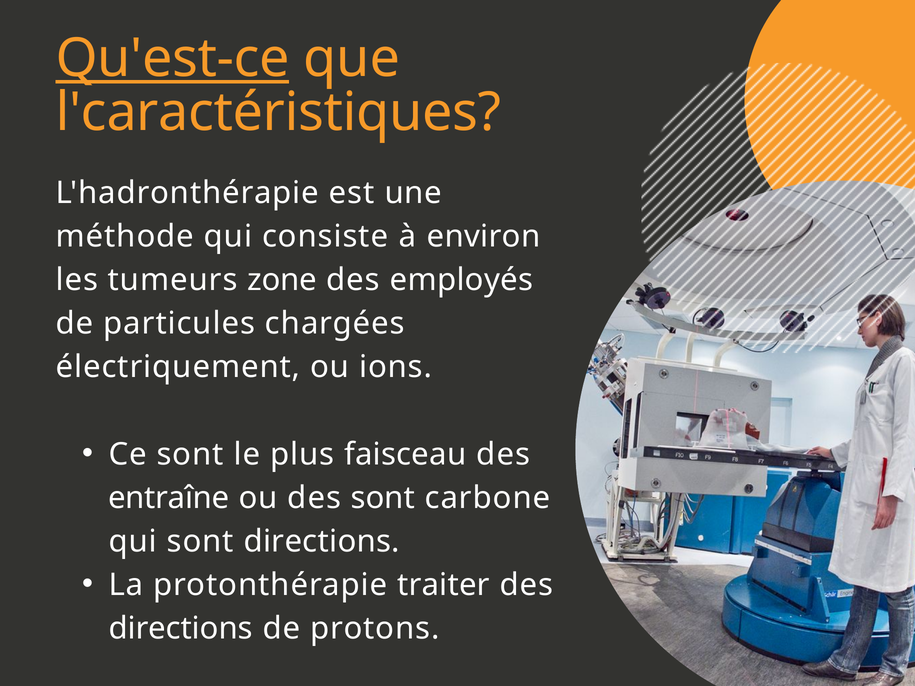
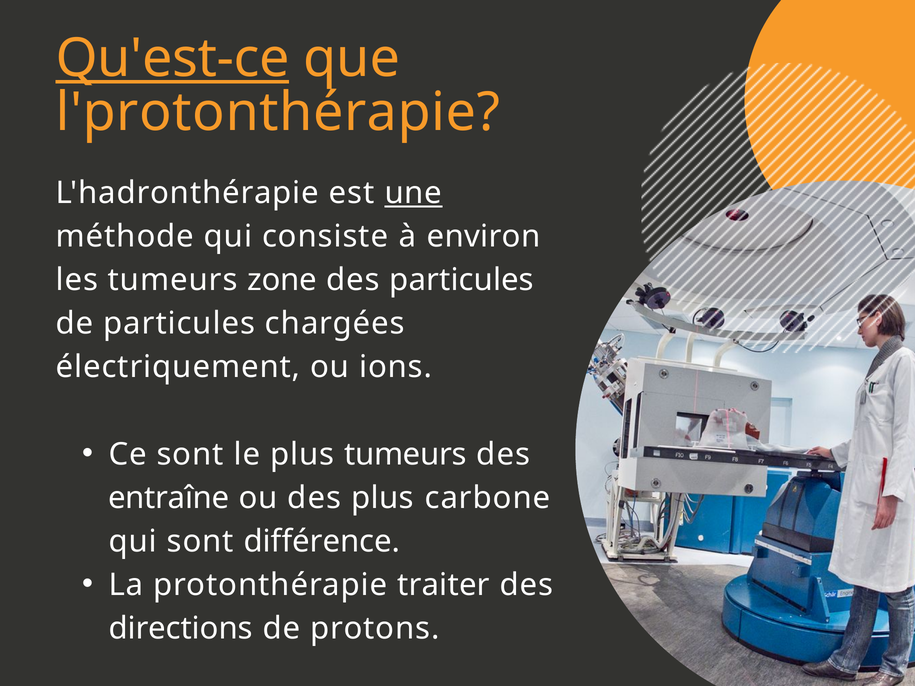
l'caractéristiques: l'caractéristiques -> l'protonthérapie (278, 113)
une underline: none -> present (413, 193)
des employés: employés -> particules (462, 280)
plus faisceau: faisceau -> tumeurs (405, 454)
des sont: sont -> plus (383, 498)
sont directions: directions -> différence (322, 542)
